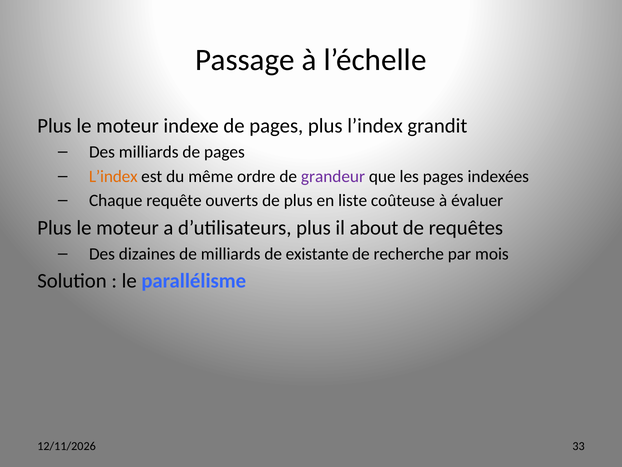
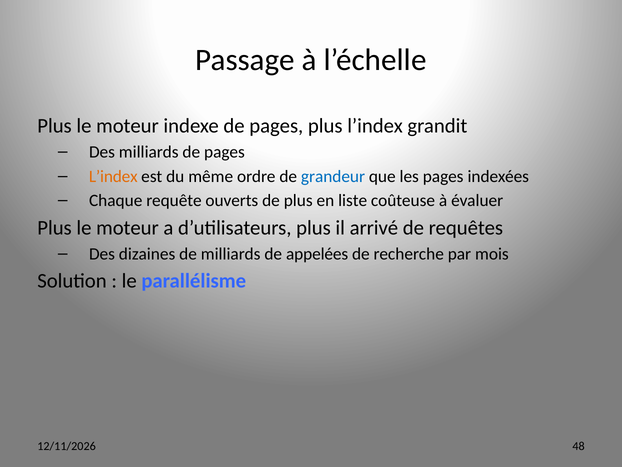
grandeur colour: purple -> blue (333, 176)
about: about -> arrivé (374, 228)
existante: existante -> appelées (317, 254)
33: 33 -> 48 (579, 446)
